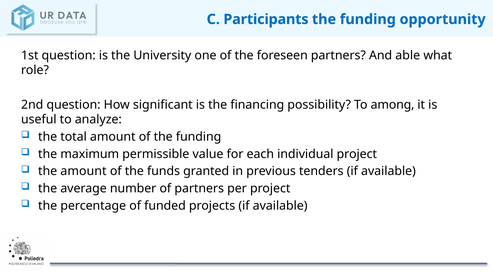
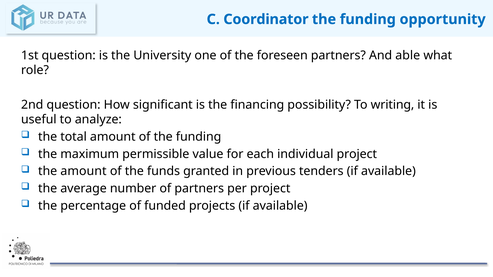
Participants: Participants -> Coordinator (266, 19)
among: among -> writing (393, 105)
